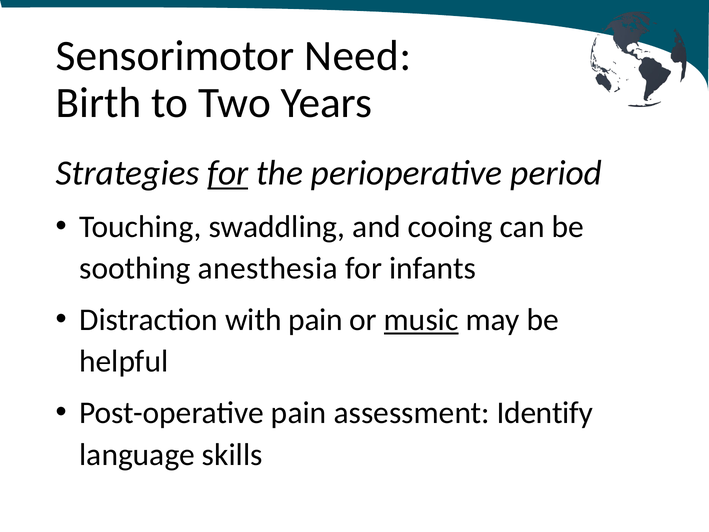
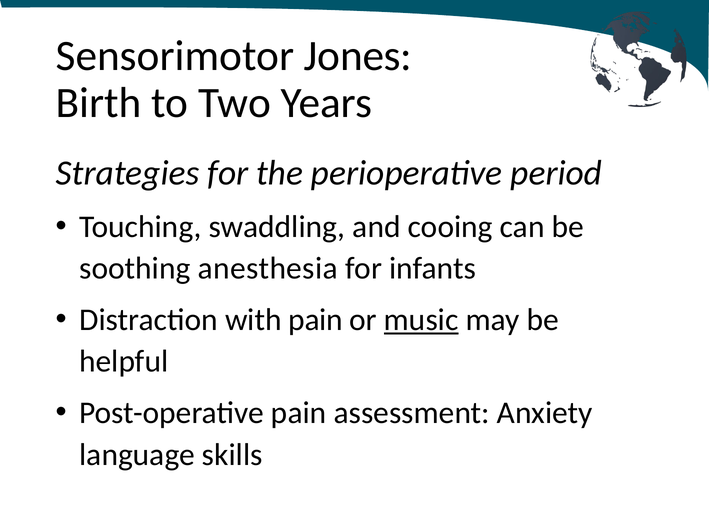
Need: Need -> Jones (358, 56)
for underline: present -> none (228, 173)
Identify: Identify -> Anxiety (545, 413)
